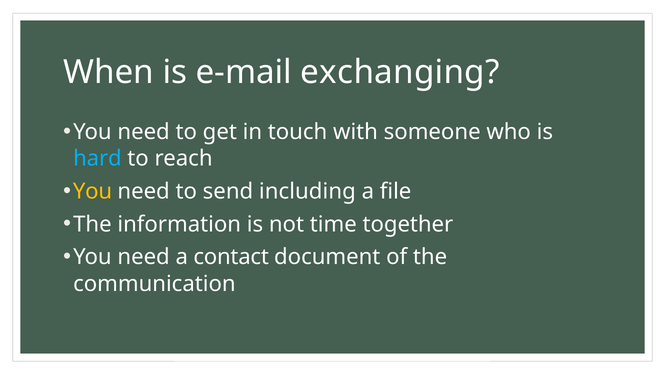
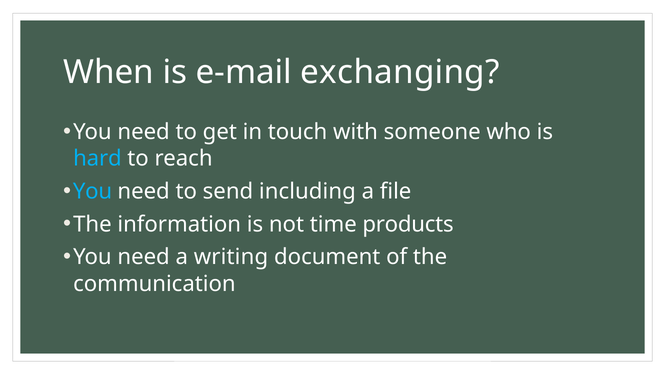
You colour: yellow -> light blue (93, 192)
together: together -> products (408, 224)
contact: contact -> writing (231, 257)
